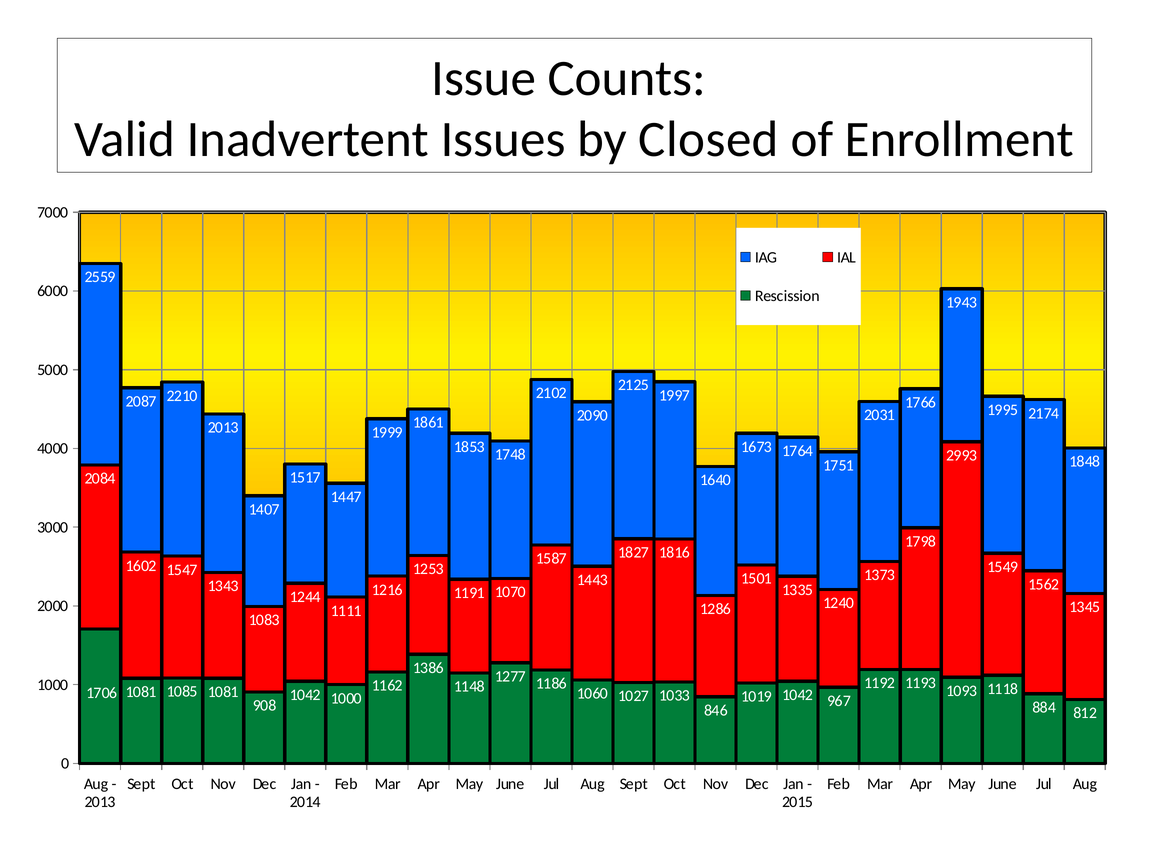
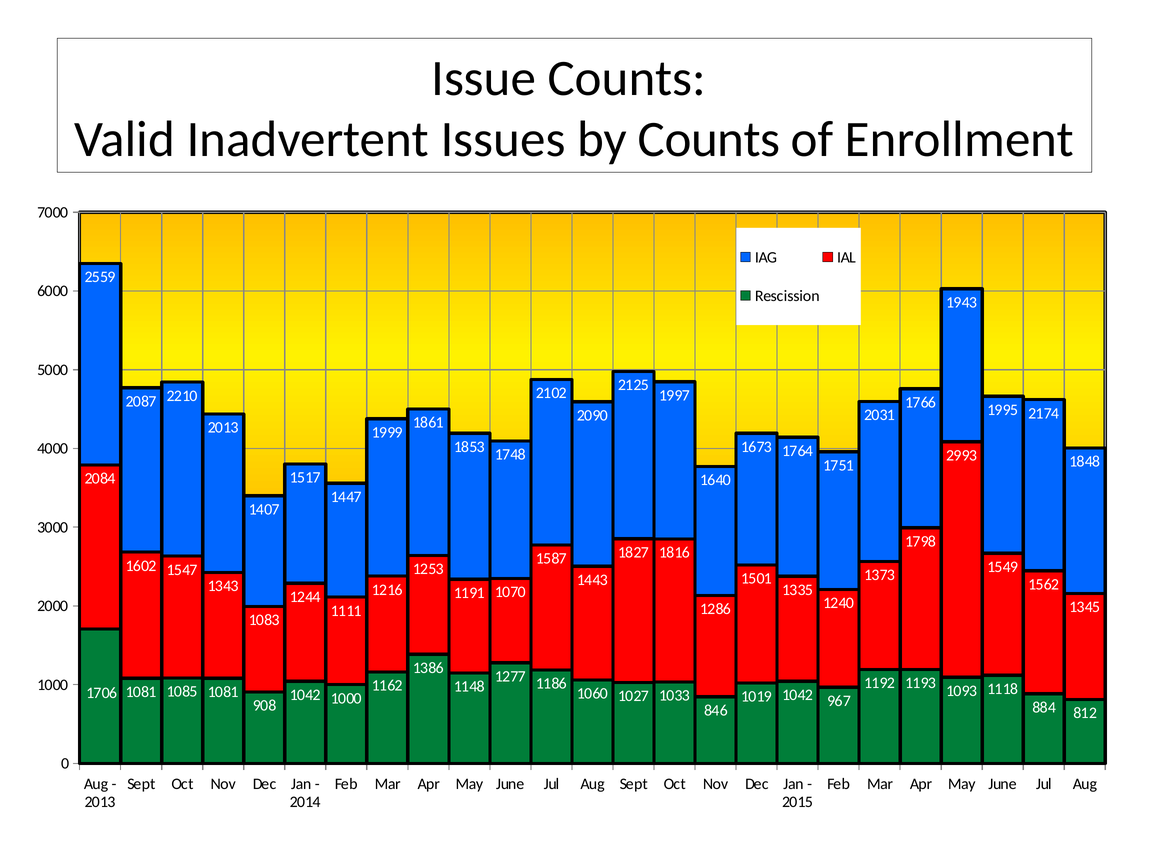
by Closed: Closed -> Counts (709, 140)
